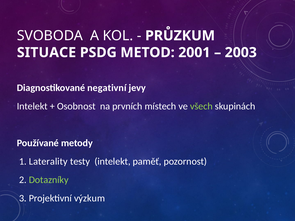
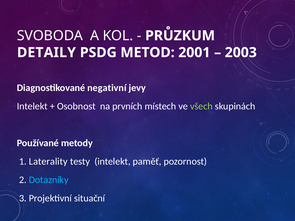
SITUACE: SITUACE -> DETAILY (46, 53)
Dotazníky colour: light green -> light blue (49, 180)
výzkum: výzkum -> situační (90, 198)
